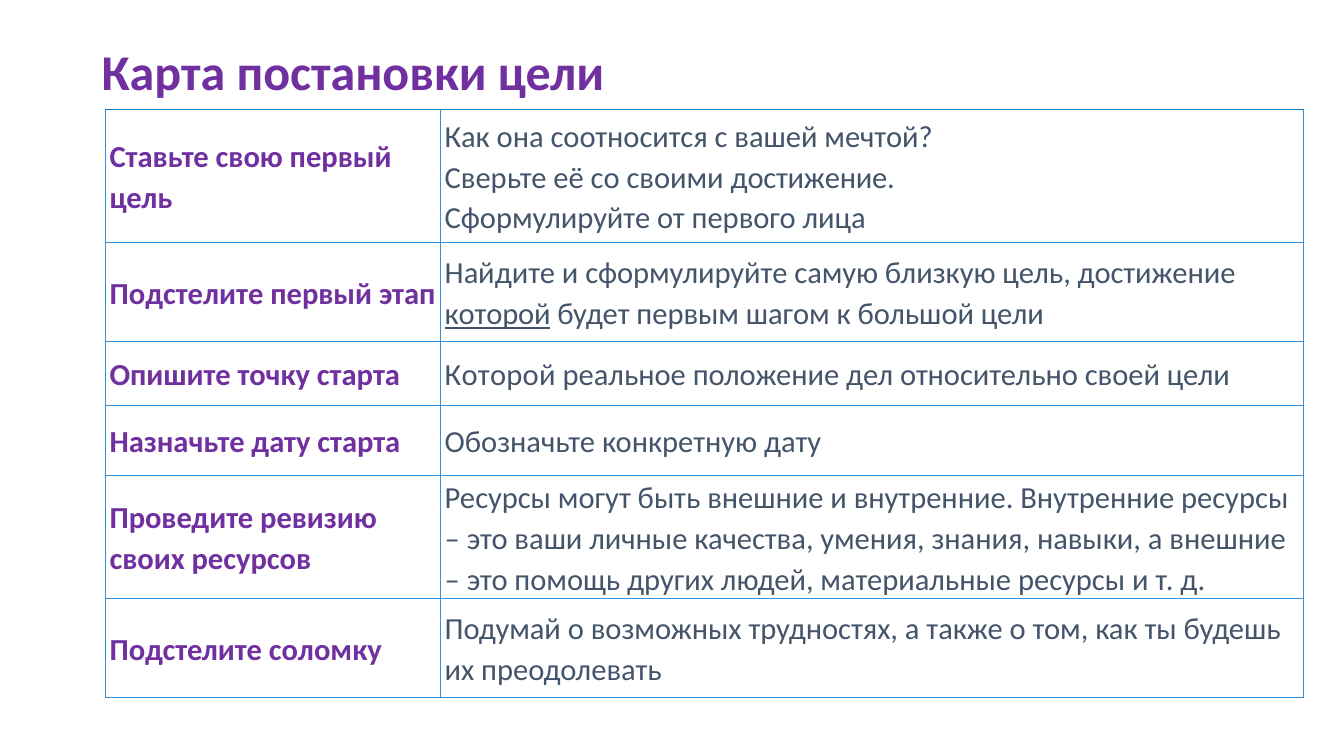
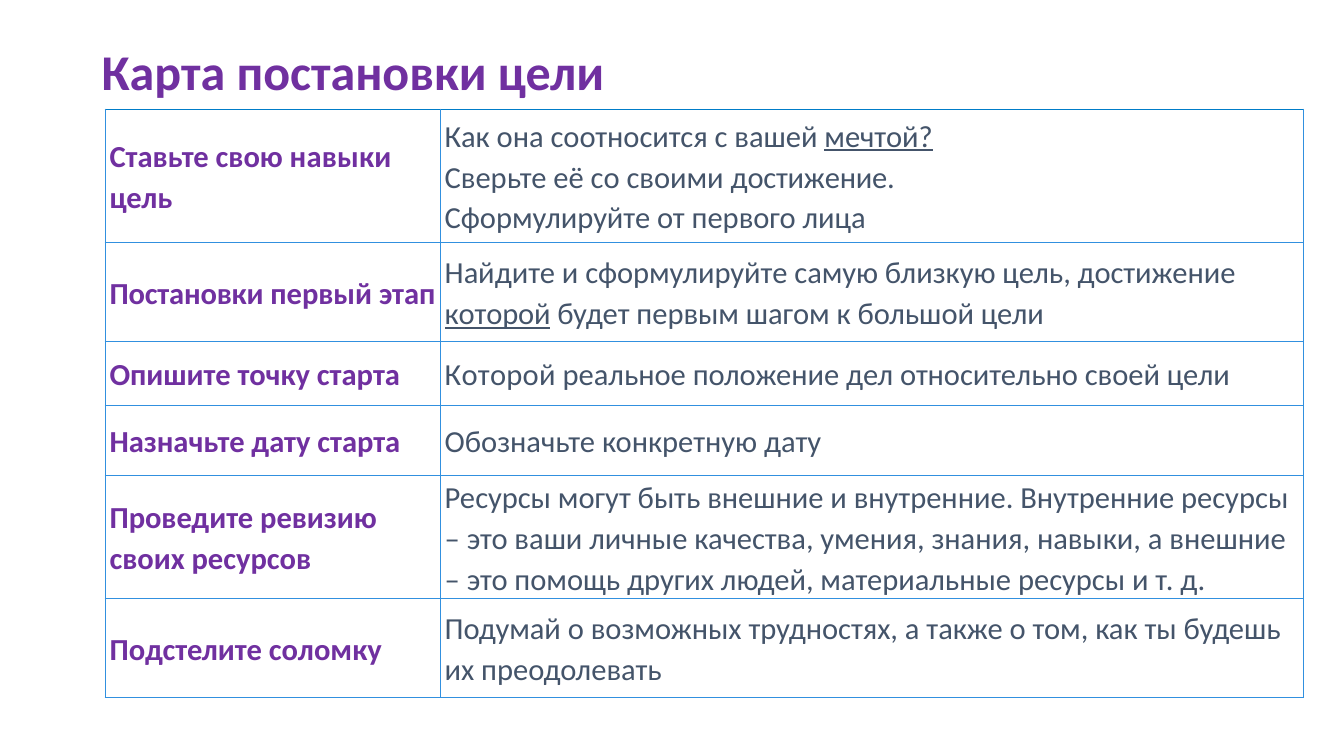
мечтой underline: none -> present (879, 137)
свою первый: первый -> навыки (341, 158)
Подстелите: Подстелите -> Постановки (187, 294)
